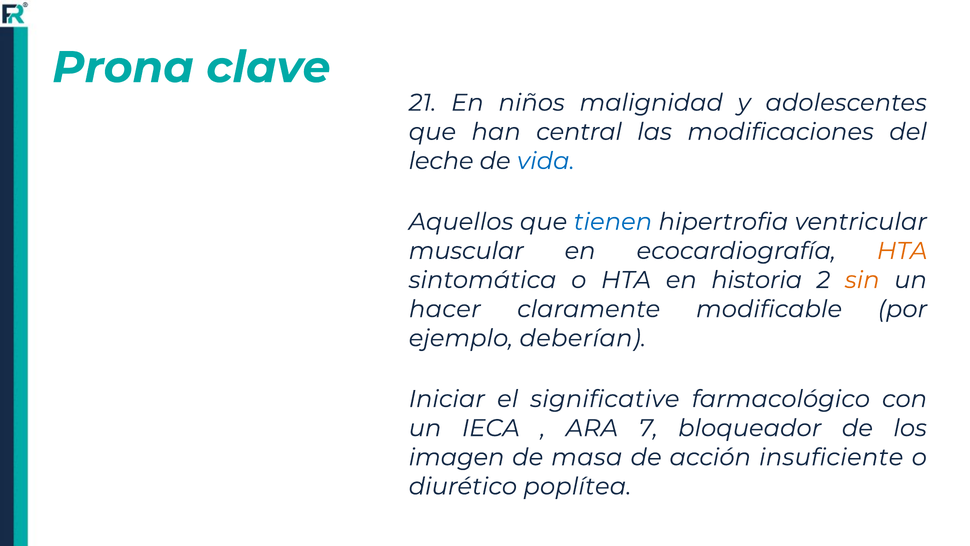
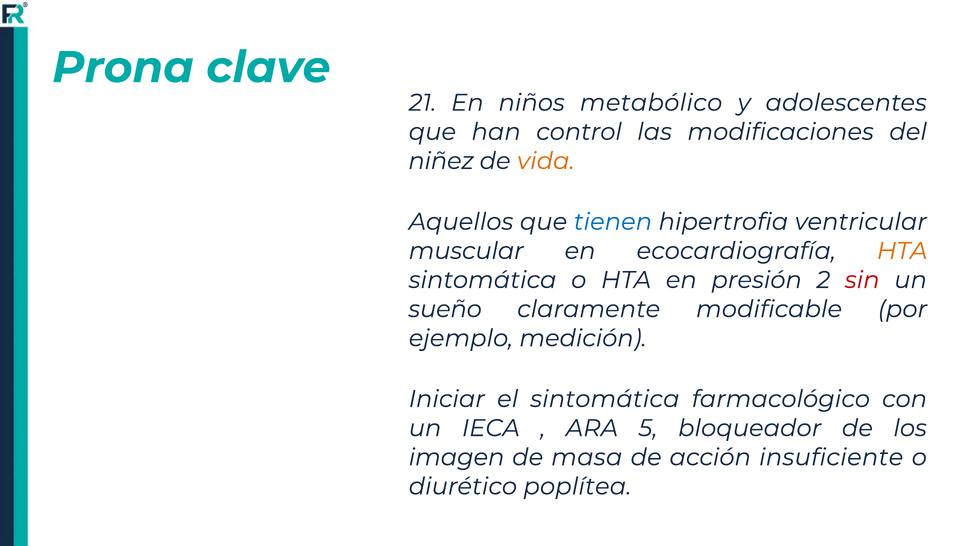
malignidad: malignidad -> metabólico (651, 103)
central: central -> control (579, 132)
leche: leche -> niñez (441, 161)
vida colour: blue -> orange (546, 161)
historia: historia -> presión (757, 280)
sin colour: orange -> red (862, 280)
hacer: hacer -> sueño (445, 309)
deberían: deberían -> medición (583, 338)
el significative: significative -> sintomática (605, 399)
7: 7 -> 5 (648, 428)
